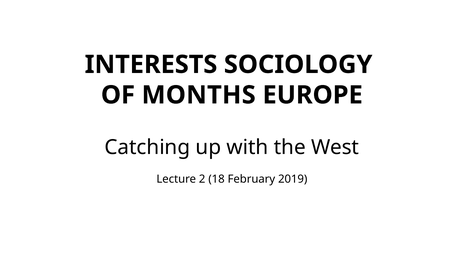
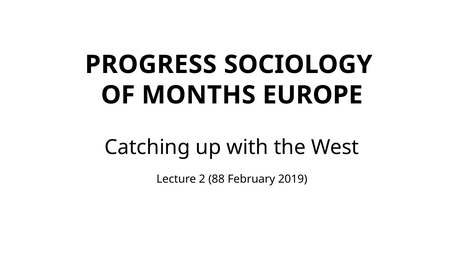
INTERESTS: INTERESTS -> PROGRESS (151, 65)
18: 18 -> 88 (216, 179)
